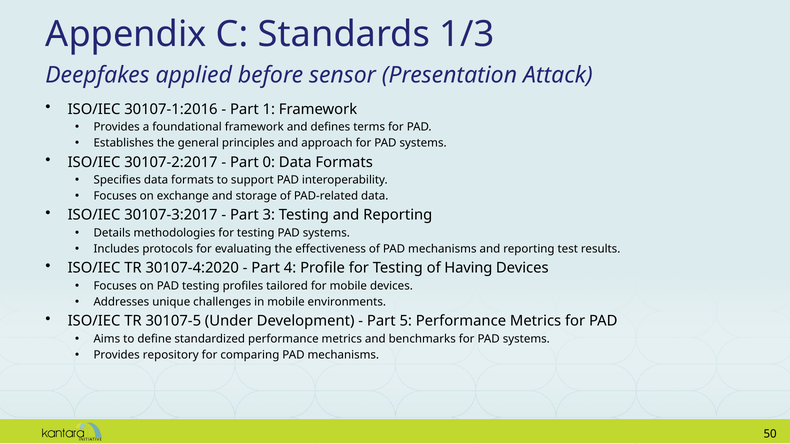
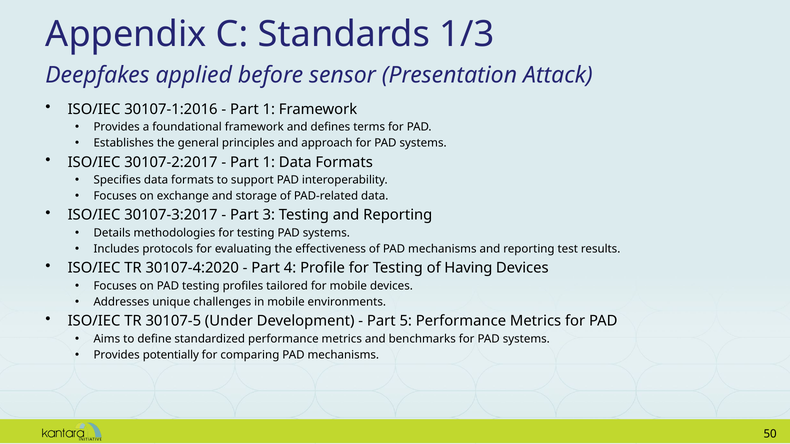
0: 0 -> 1 (269, 162)
repository: repository -> potentially (171, 355)
